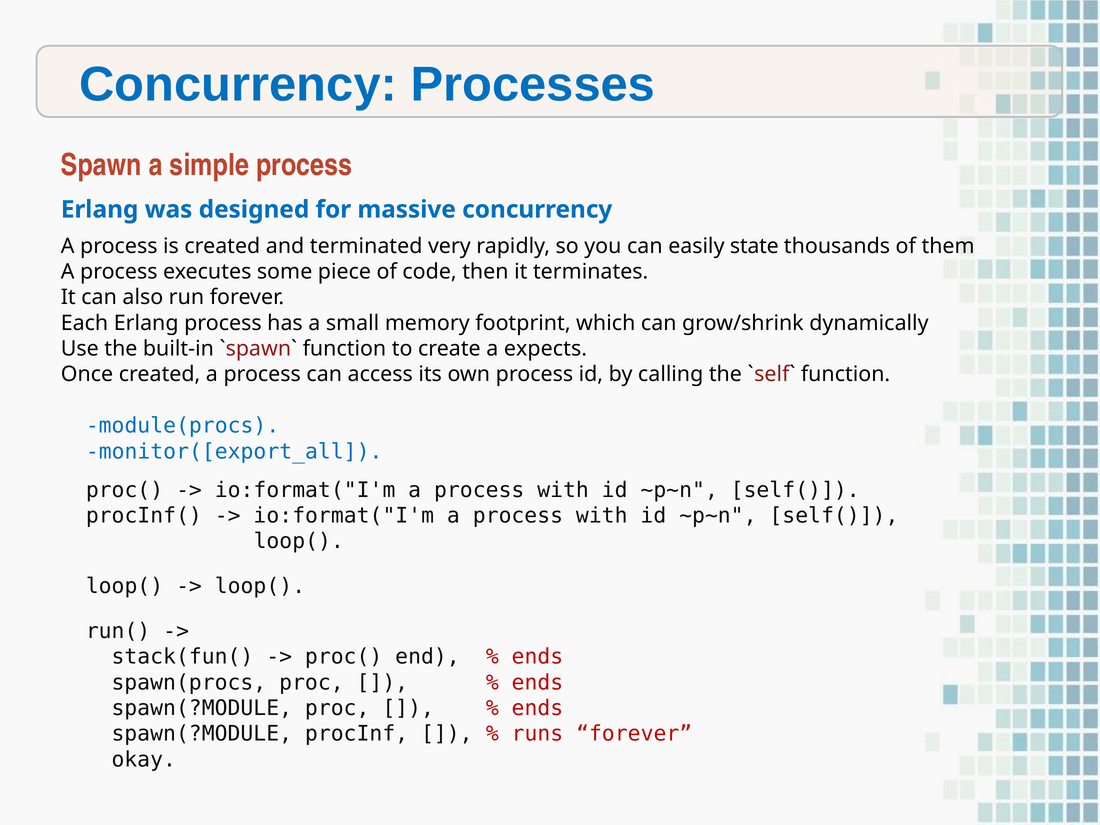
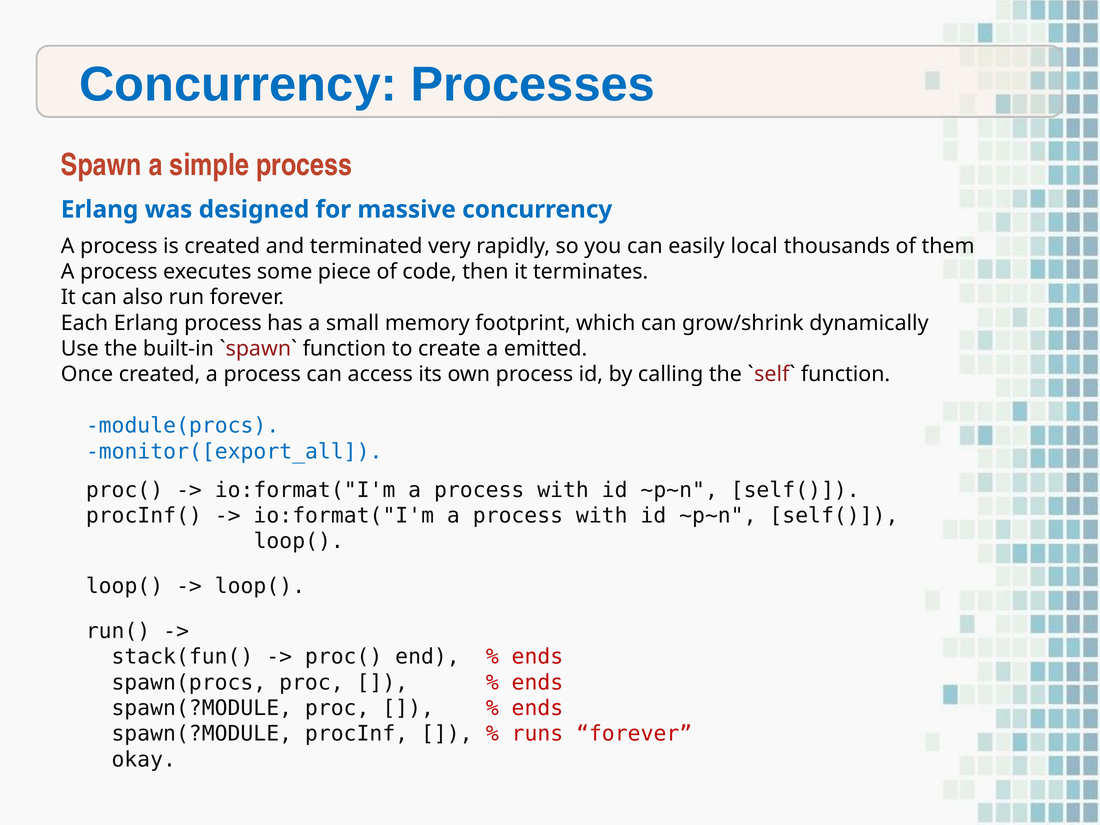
state: state -> local (754, 246)
expects: expects -> emitted (546, 349)
